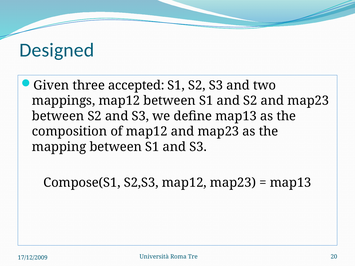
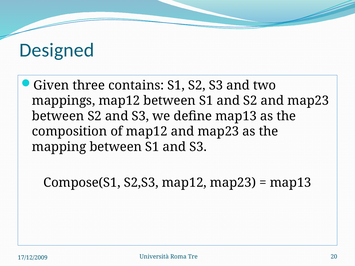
accepted: accepted -> contains (136, 85)
